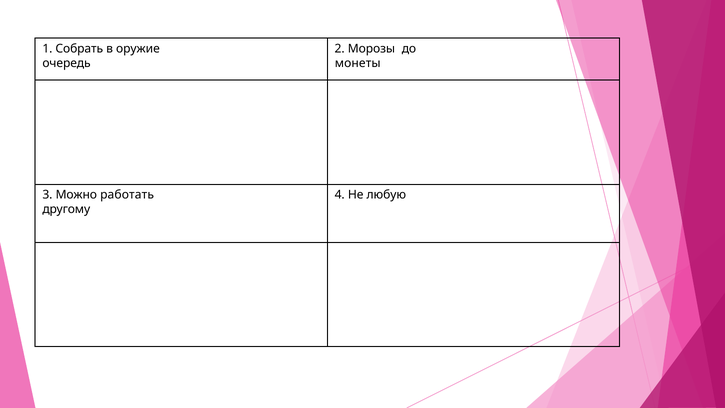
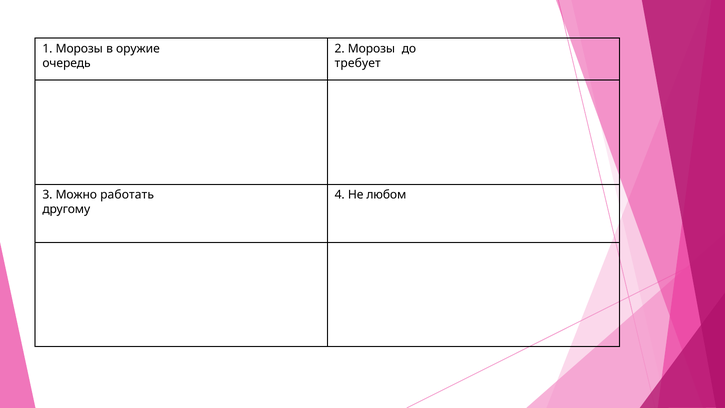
1 Собрать: Собрать -> Морозы (79, 49)
монеты: монеты -> требует (358, 63)
любую: любую -> любом (386, 195)
